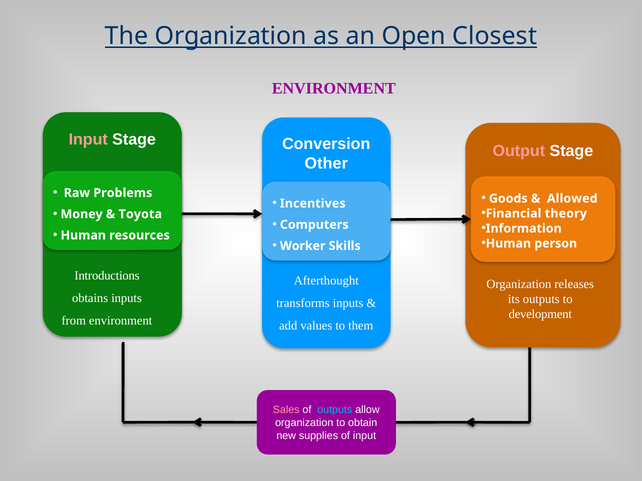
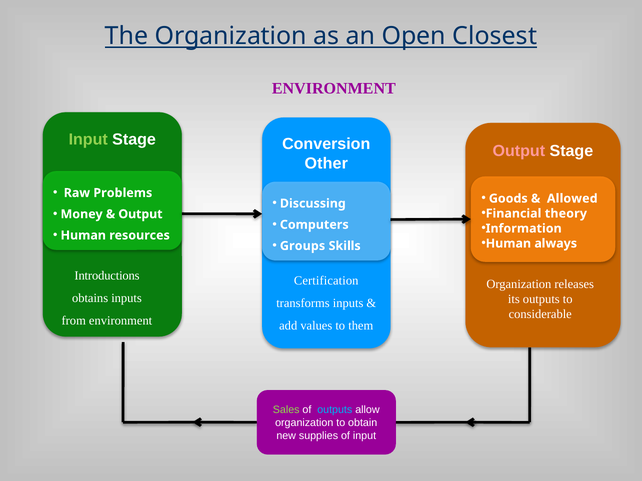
Input colour: pink -> light green (88, 139)
Incentives: Incentives -> Discussing (313, 204)
Toyota: Toyota -> Output (140, 214)
person: person -> always (556, 244)
Worker: Worker -> Groups (303, 246)
Afterthought: Afterthought -> Certification (326, 281)
development: development -> considerable (540, 314)
Sales colour: pink -> light green (286, 410)
